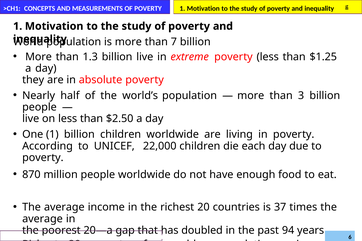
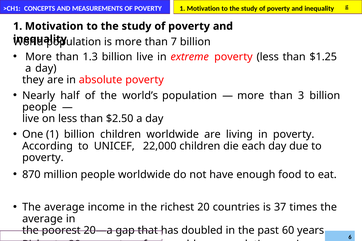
94: 94 -> 60 (288, 231)
